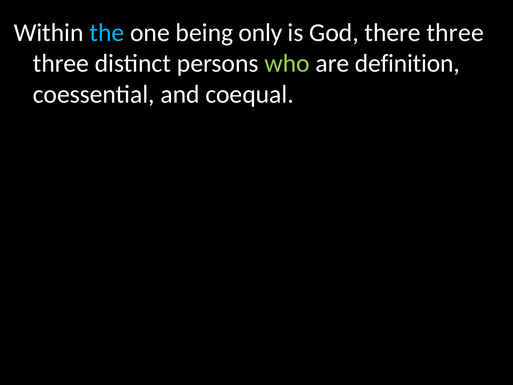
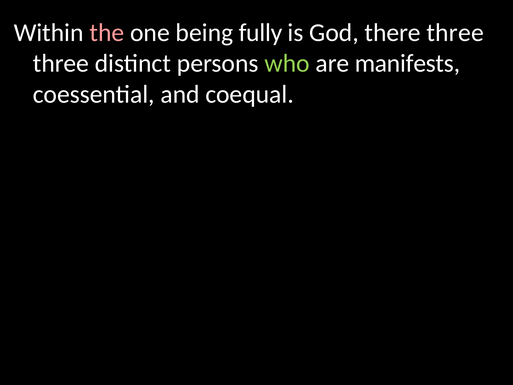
the colour: light blue -> pink (107, 33)
only: only -> fully (260, 33)
definition: definition -> manifests (407, 63)
